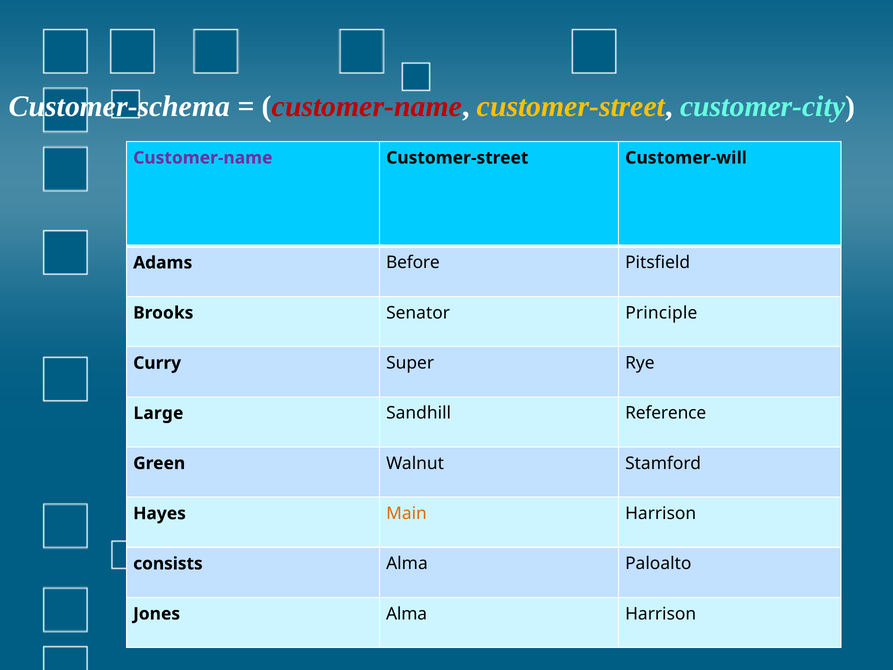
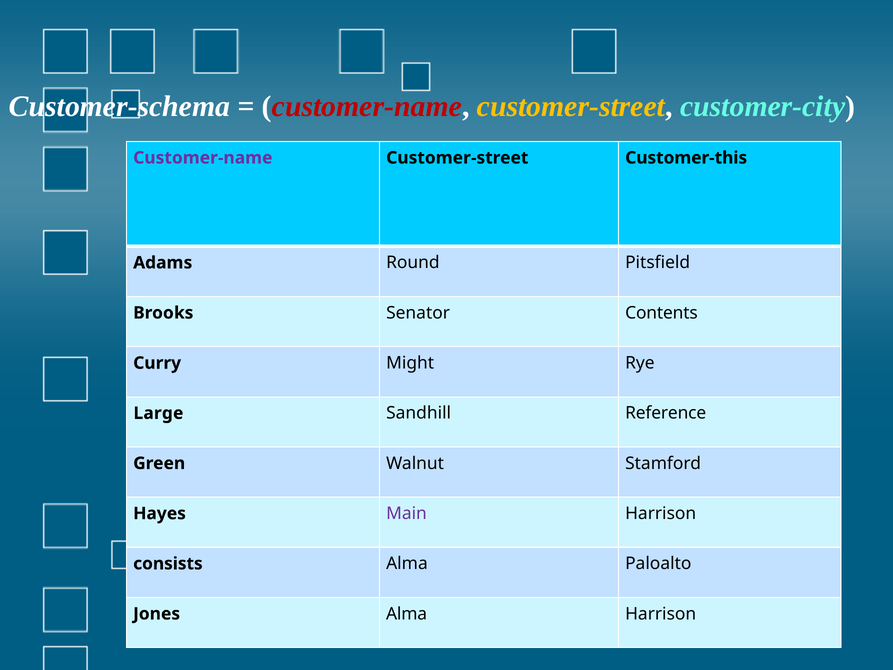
Customer-will: Customer-will -> Customer-this (686, 158)
Before: Before -> Round (413, 263)
Principle: Principle -> Contents (661, 313)
Super: Super -> Might (410, 363)
Main colour: orange -> purple (406, 513)
